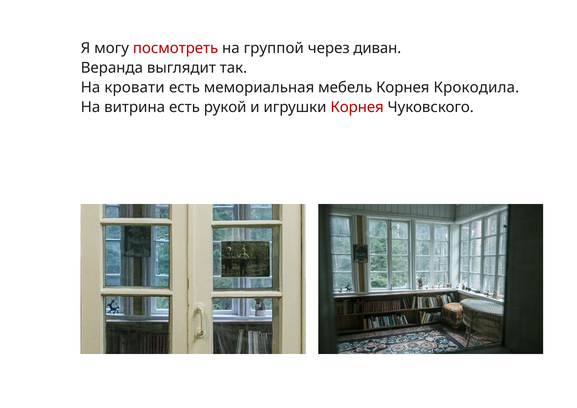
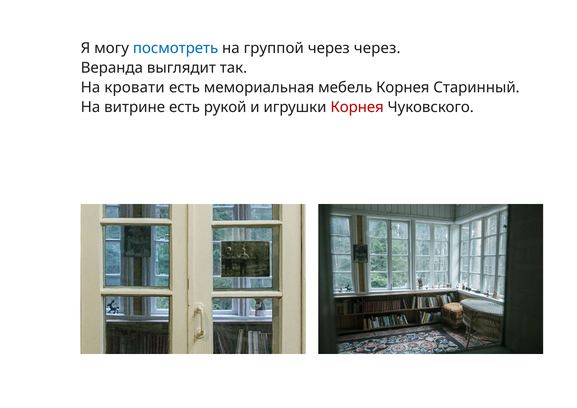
посмотреть colour: red -> blue (176, 48)
через диван: диван -> через (377, 48)
Крокодила: Крокодила -> Старинный (476, 87)
витрина: витрина -> витрине (135, 107)
